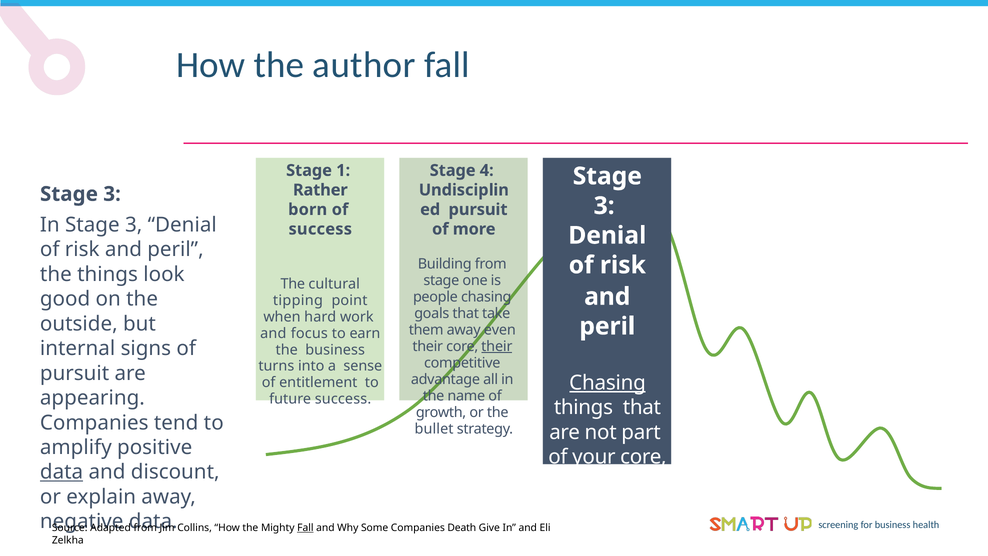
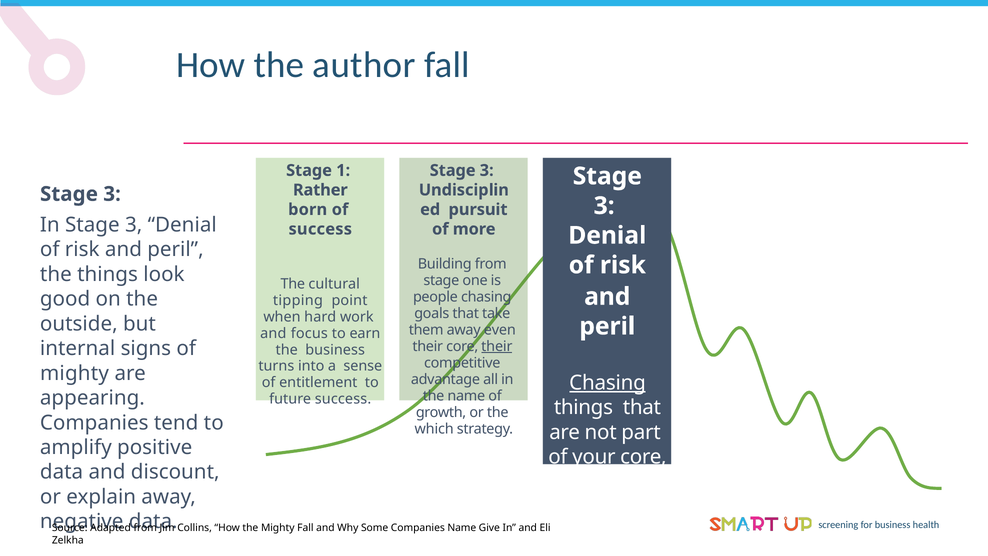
4: 4 -> 3 (487, 170)
pursuit: pursuit -> mighty (74, 373)
bullet: bullet -> which (434, 429)
data underline: present -> none (62, 472)
Fall underline: present -> none (305, 527)
Companies Death: Death -> Name (462, 527)
